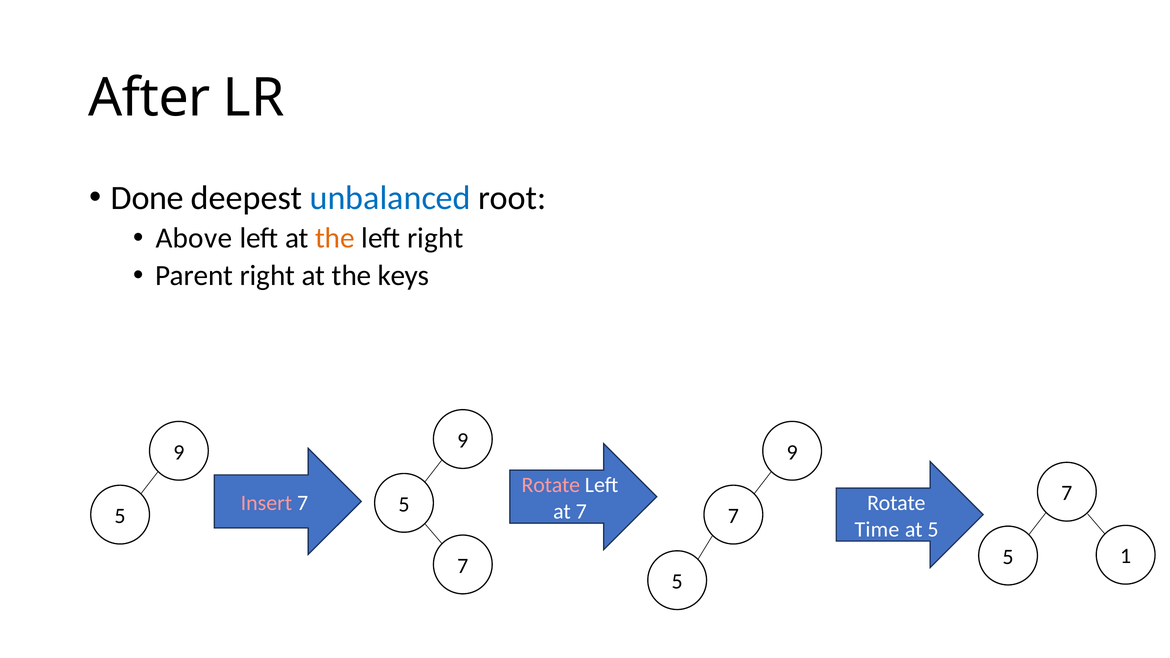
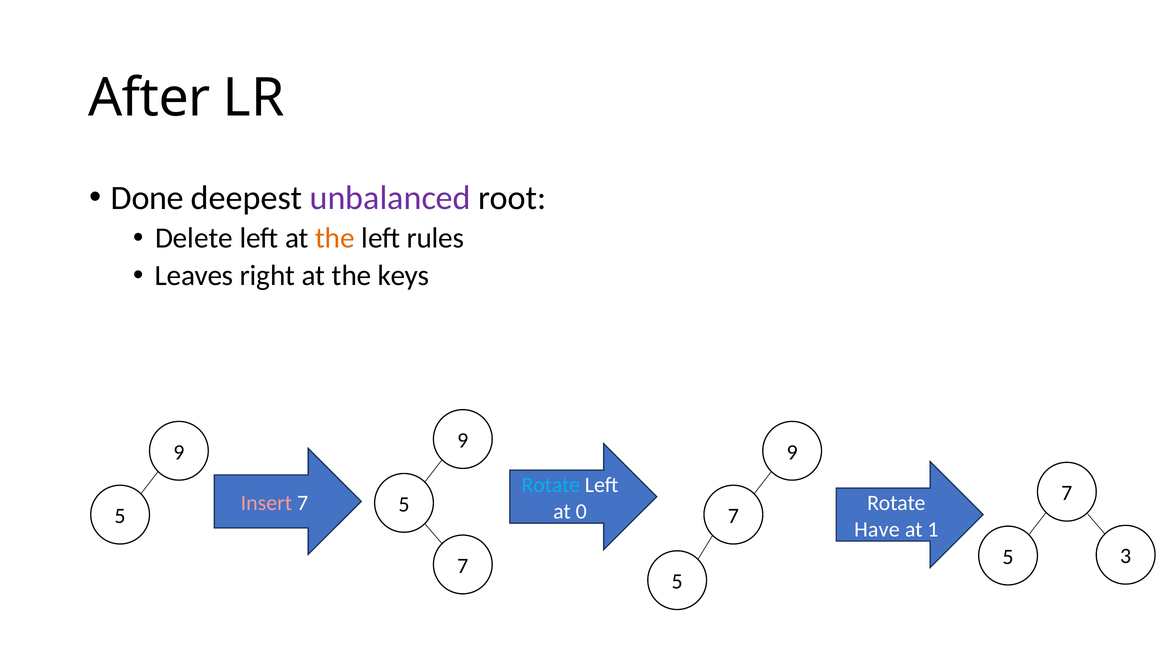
unbalanced colour: blue -> purple (390, 198)
Above: Above -> Delete (194, 238)
left right: right -> rules (435, 238)
Parent: Parent -> Leaves (194, 276)
Rotate colour: pink -> light blue (551, 485)
at 7: 7 -> 0 (581, 511)
Time: Time -> Have (877, 529)
at 5: 5 -> 1 (933, 529)
1: 1 -> 3 (1126, 556)
